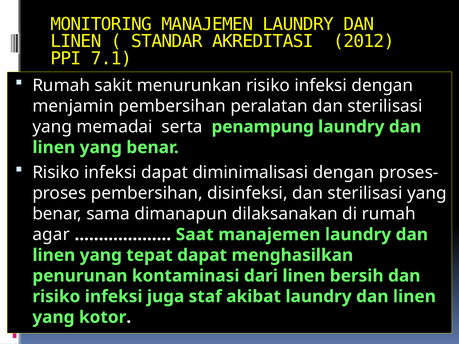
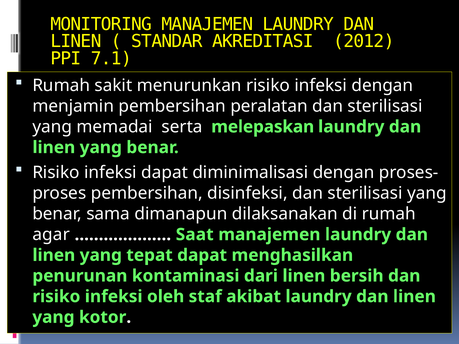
penampung: penampung -> melepaskan (263, 127)
juga: juga -> oleh (166, 297)
